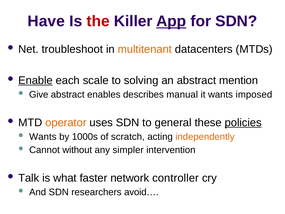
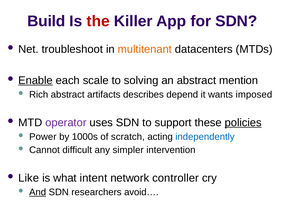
Have: Have -> Build (46, 21)
App underline: present -> none (171, 21)
Give: Give -> Rich (39, 94)
enables: enables -> artifacts (104, 94)
manual: manual -> depend (182, 94)
operator colour: orange -> purple (66, 122)
general: general -> support (173, 122)
Wants: Wants -> Power (43, 137)
independently colour: orange -> blue (205, 137)
without: without -> difficult (77, 150)
Talk: Talk -> Like (29, 178)
faster: faster -> intent (93, 178)
And underline: none -> present (38, 192)
